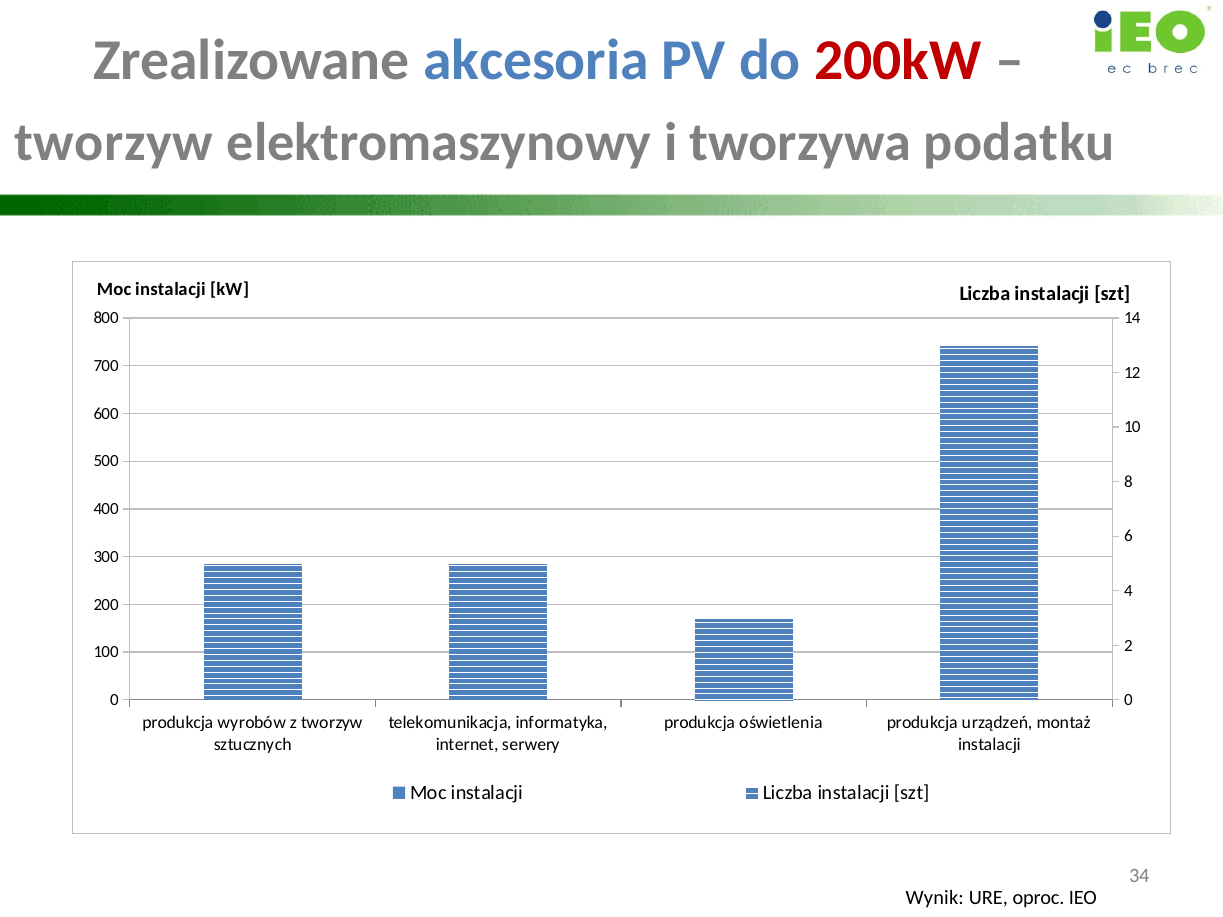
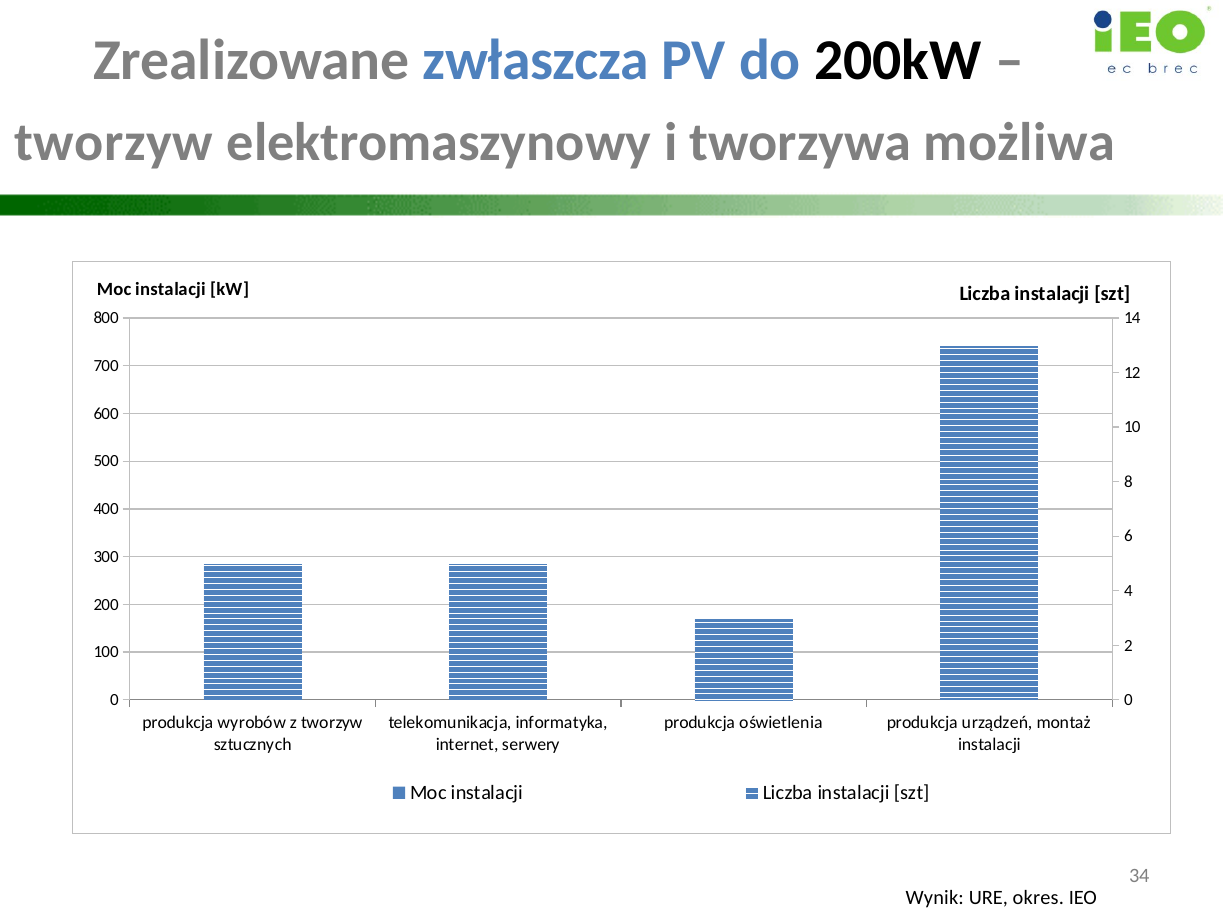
akcesoria: akcesoria -> zwłaszcza (536, 60)
200kW colour: red -> black (898, 60)
podatku: podatku -> możliwa (1019, 142)
oproc: oproc -> okres (1038, 898)
